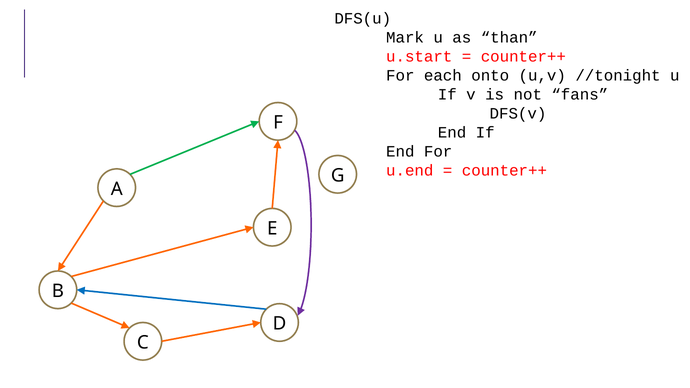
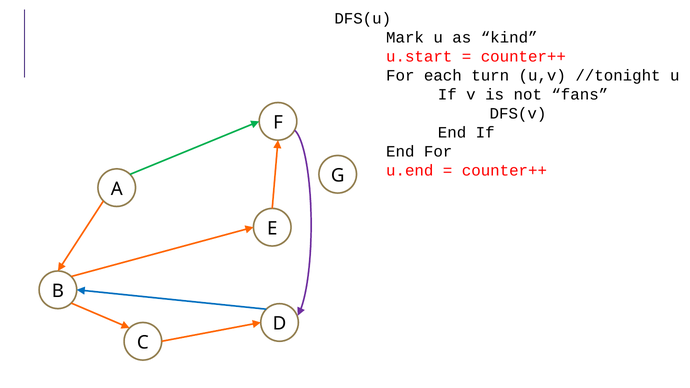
than: than -> kind (509, 38)
onto: onto -> turn (490, 76)
